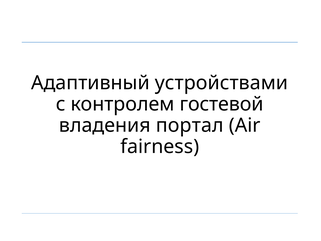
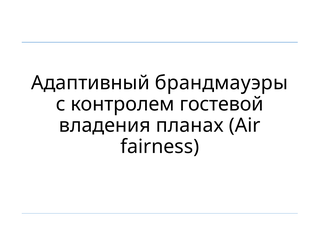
устройствами: устройствами -> брандмауэры (221, 83)
портал: портал -> планах (190, 125)
